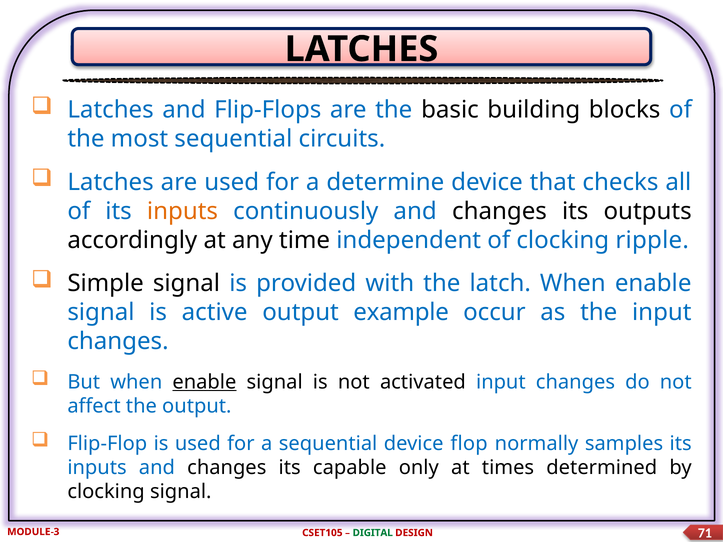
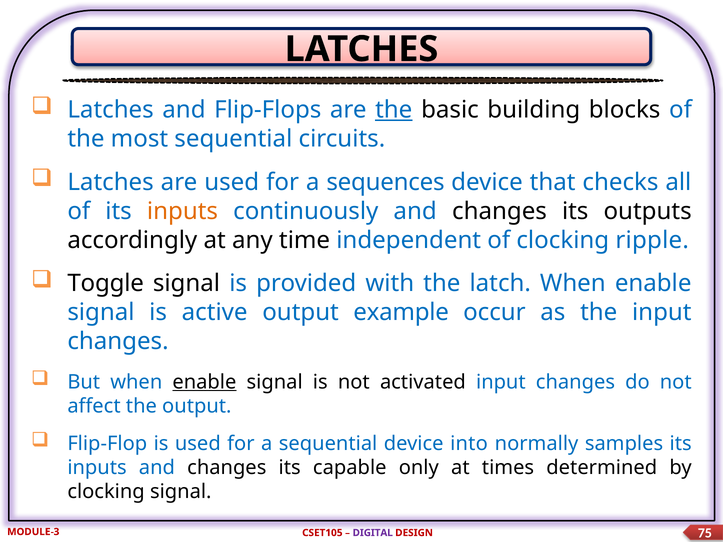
the underline: none -> present (394, 110)
determine: determine -> sequences (385, 182)
Simple: Simple -> Toggle (106, 284)
flop: flop -> into (469, 444)
DIGITAL colour: green -> purple (373, 533)
71: 71 -> 75 (705, 534)
